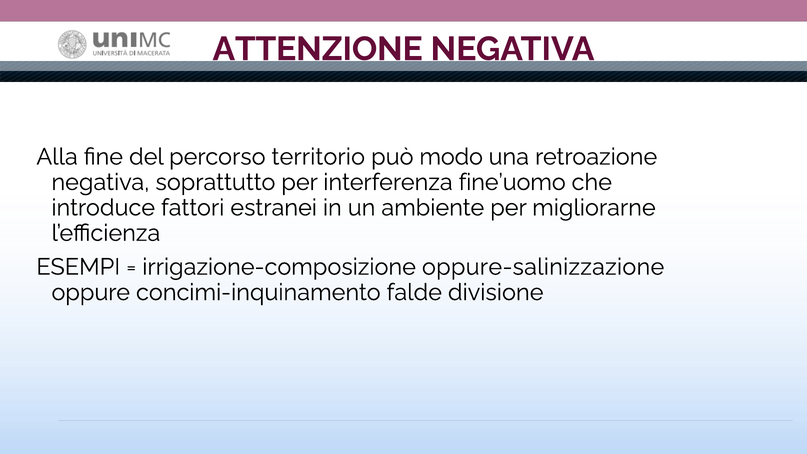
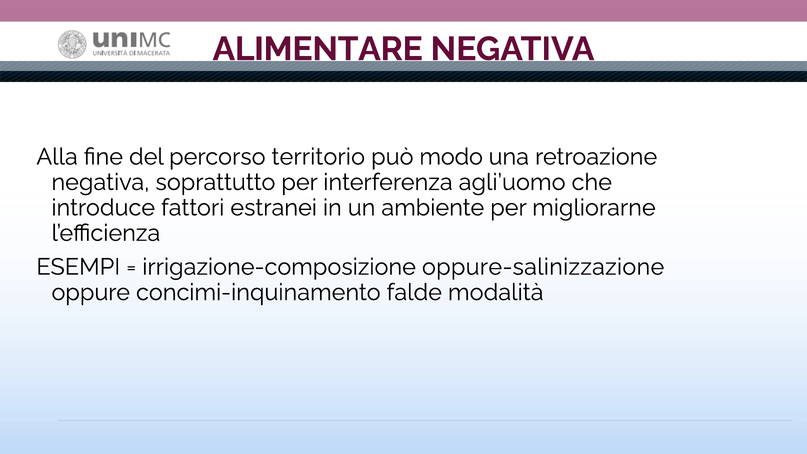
ATTENZIONE: ATTENZIONE -> ALIMENTARE (318, 49)
fine’uomo: fine’uomo -> agli’uomo (512, 182)
divisione: divisione -> modalità (496, 292)
